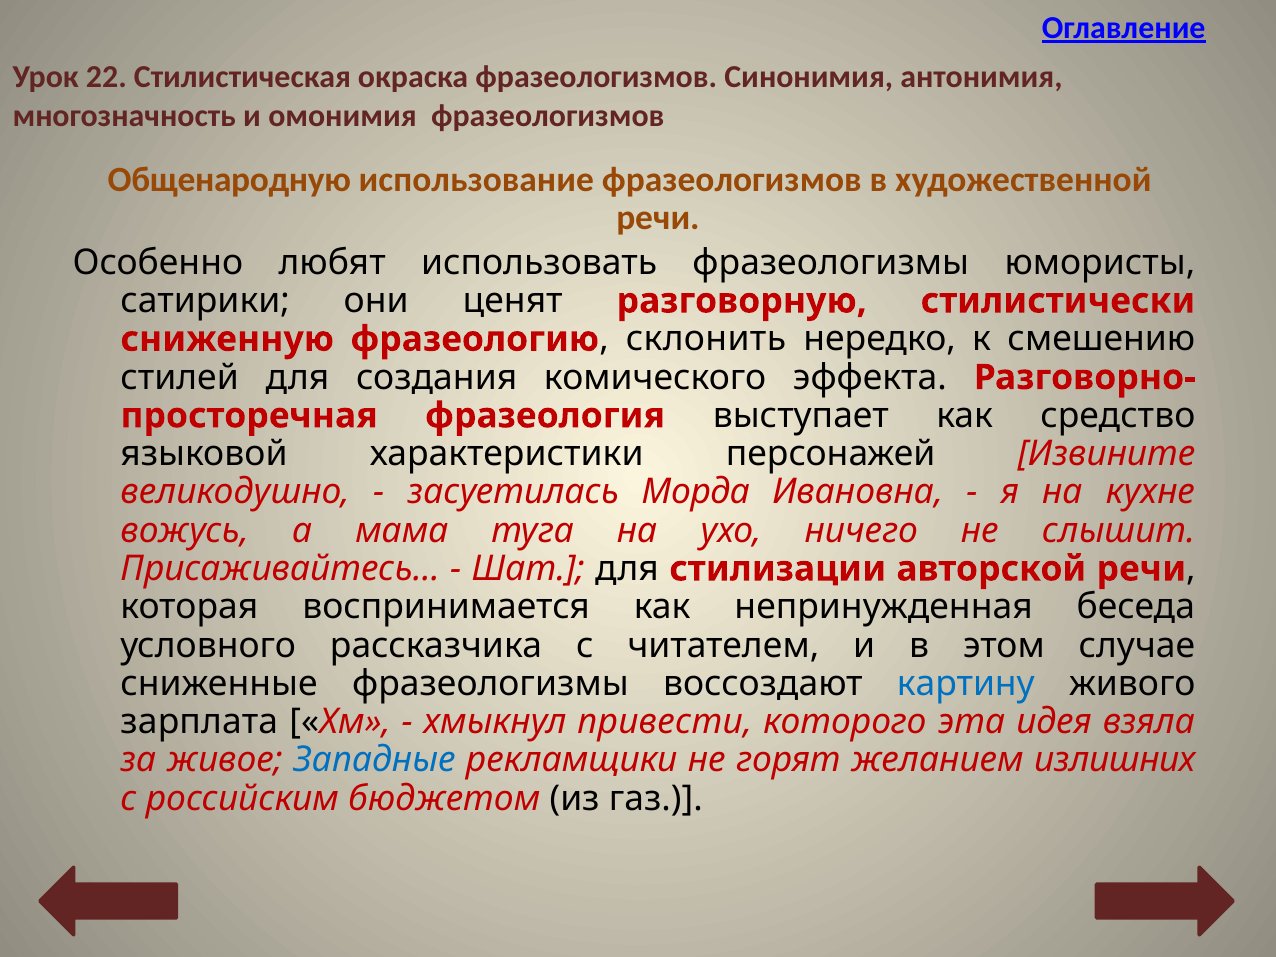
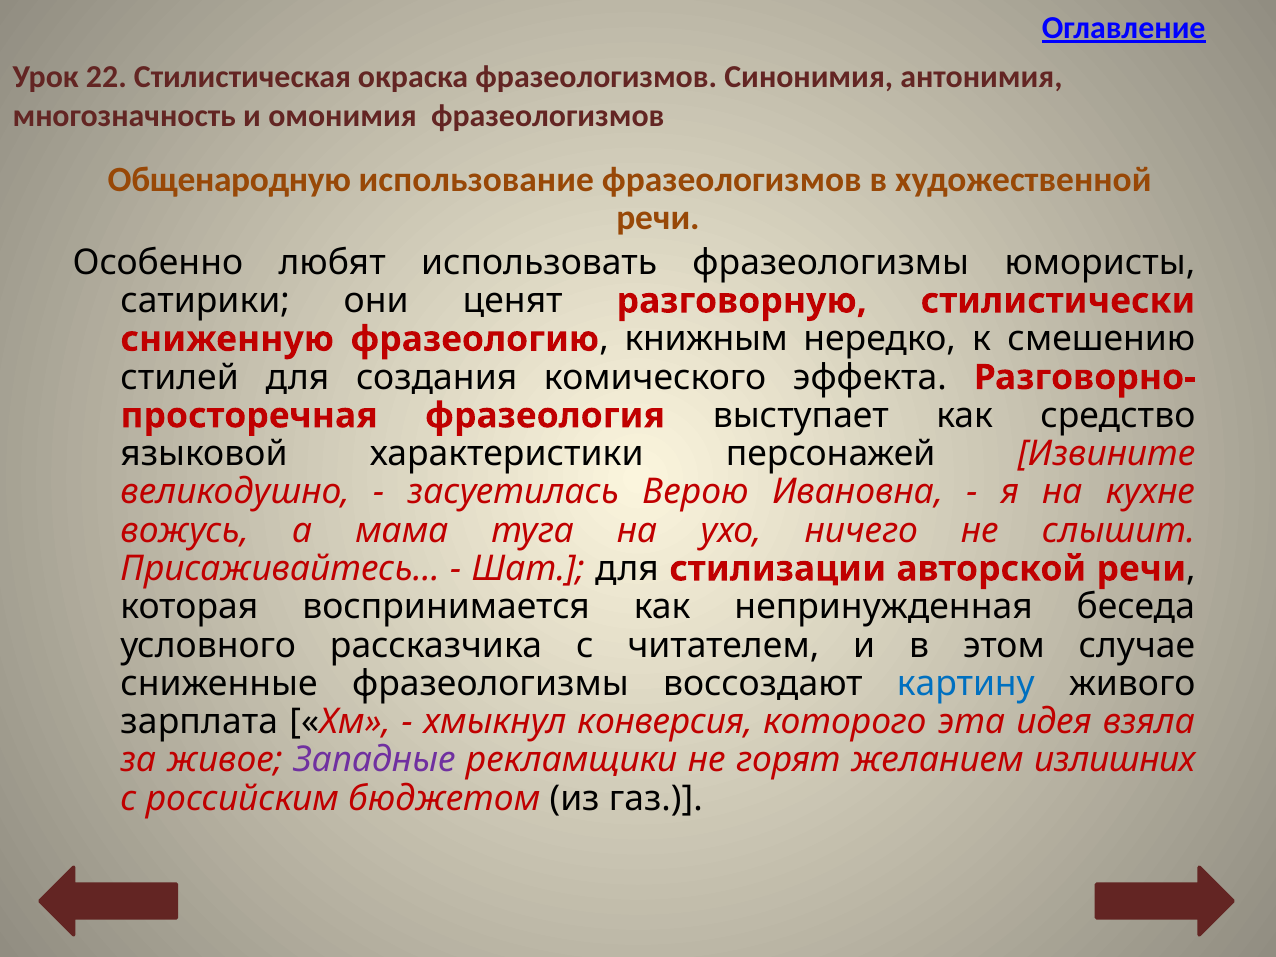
склонить: склонить -> книжным (706, 339)
Морда: Морда -> Верою (696, 492)
привести: привести -> конверсия (665, 722)
Западные colour: blue -> purple (375, 760)
